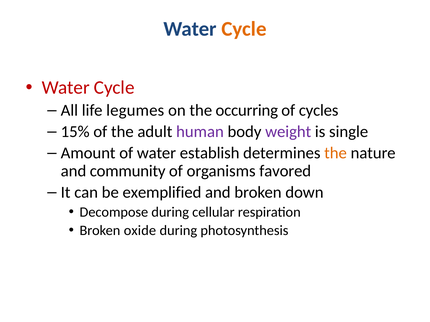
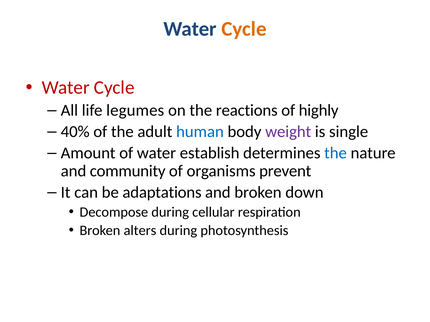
occurring: occurring -> reactions (247, 110)
cycles: cycles -> highly (319, 110)
15%: 15% -> 40% (75, 132)
human colour: purple -> blue (200, 132)
the colour: orange -> blue (336, 153)
favored: favored -> prevent (285, 171)
exemplified: exemplified -> adaptations (162, 193)
oxide: oxide -> alters (140, 231)
